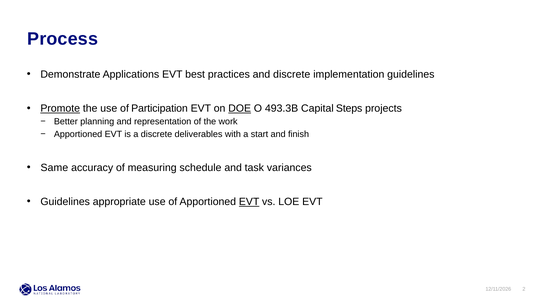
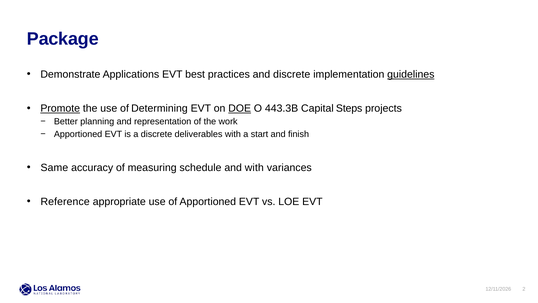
Process: Process -> Package (63, 39)
guidelines underline: none -> present (411, 74)
Participation: Participation -> Determining (159, 108)
493.3B: 493.3B -> 443.3B (282, 108)
and task: task -> with (254, 167)
Guidelines: Guidelines -> Reference (65, 202)
EVT underline: present -> none (249, 202)
